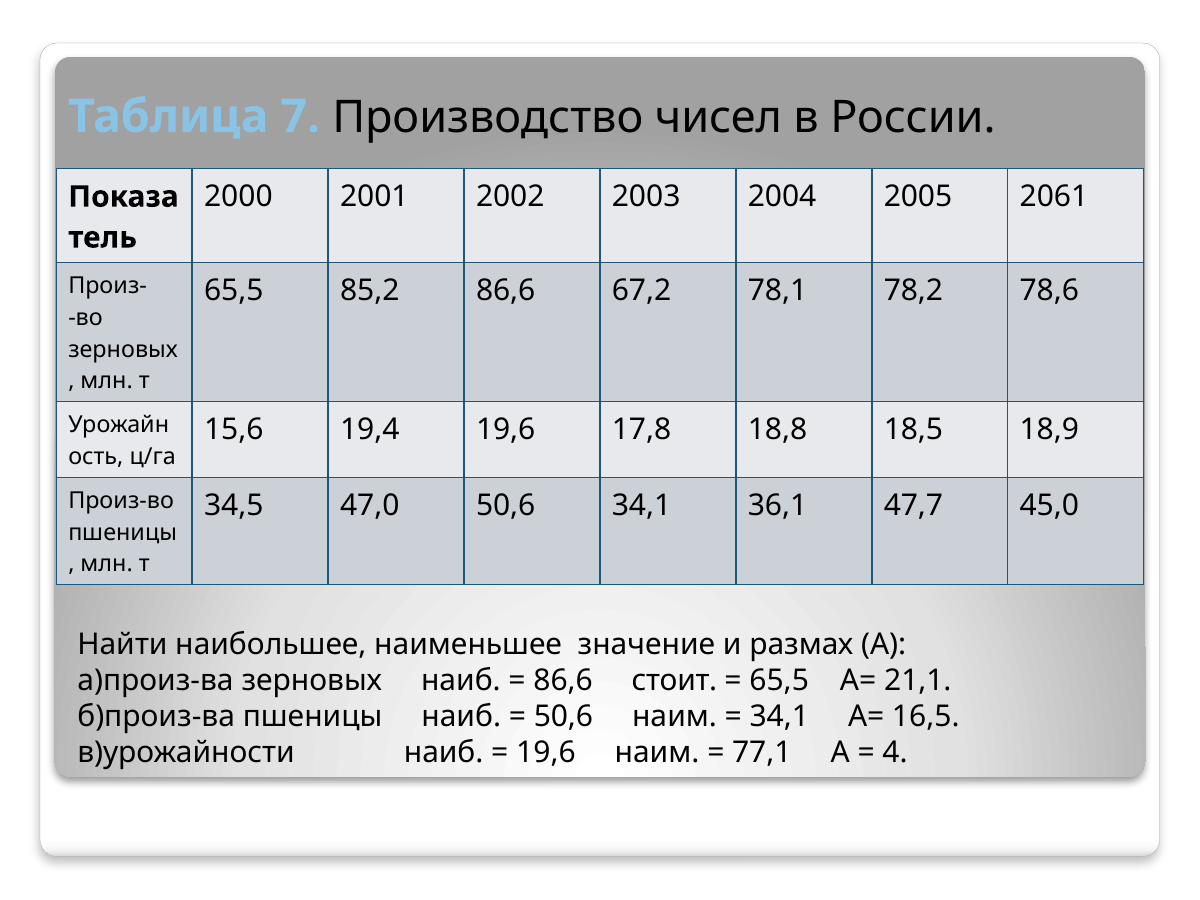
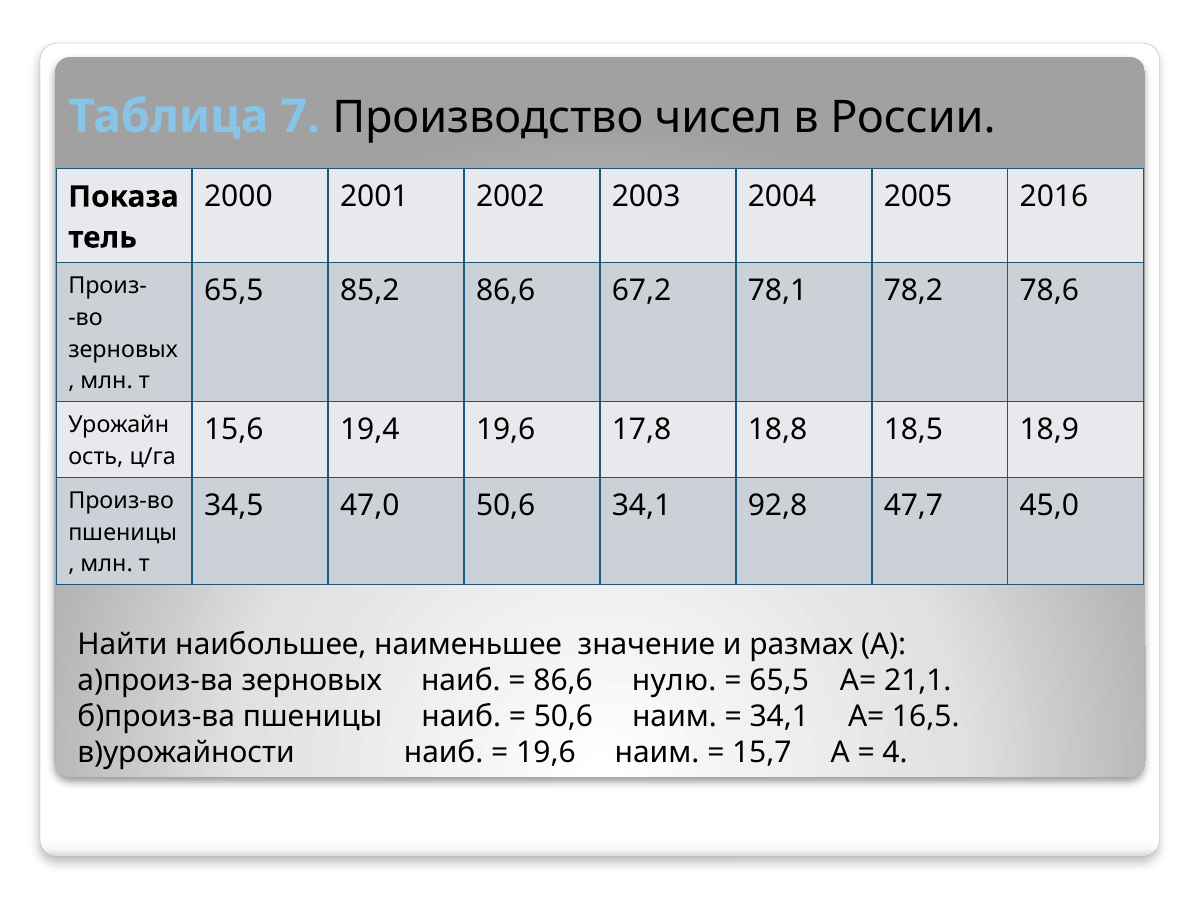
2061: 2061 -> 2016 (1054, 197)
36,1: 36,1 -> 92,8 (778, 505)
стоит: стоит -> нулю (674, 681)
77,1: 77,1 -> 15,7 (762, 753)
